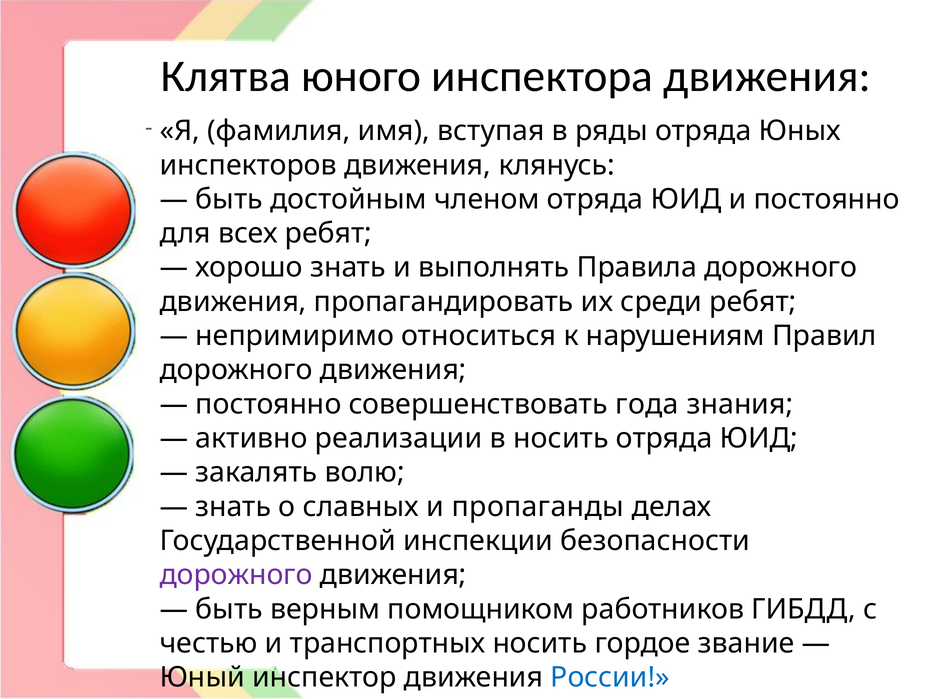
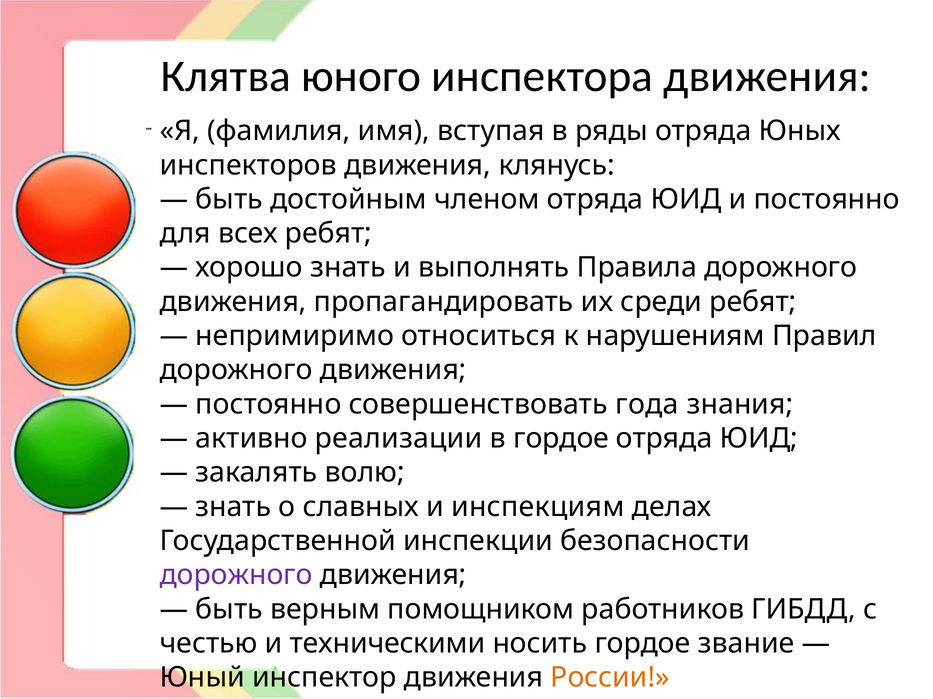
в носить: носить -> гордое (561, 439)
пропаганды: пропаганды -> инспекциям (538, 507)
транспортных: транспортных -> техническими (388, 644)
России colour: blue -> orange (610, 678)
